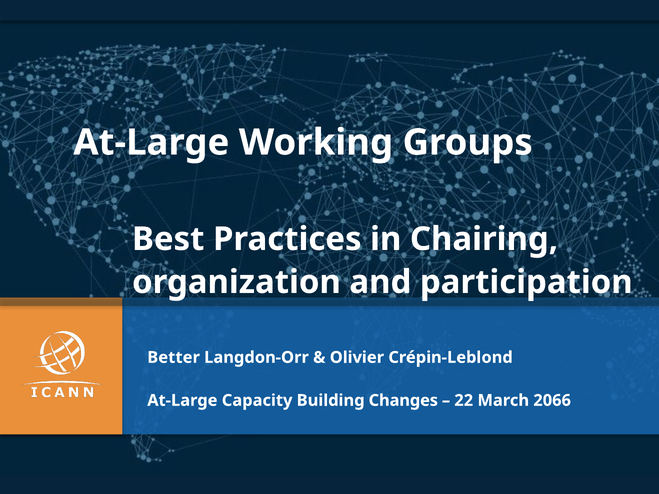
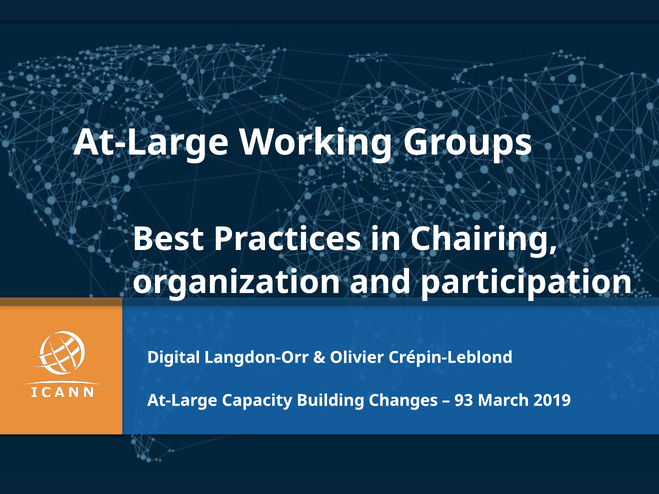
Better: Better -> Digital (174, 358)
22: 22 -> 93 (464, 401)
2066: 2066 -> 2019 (552, 401)
